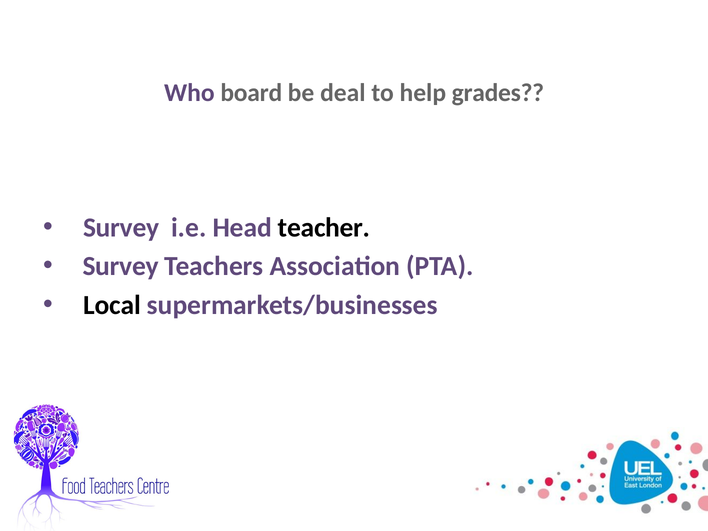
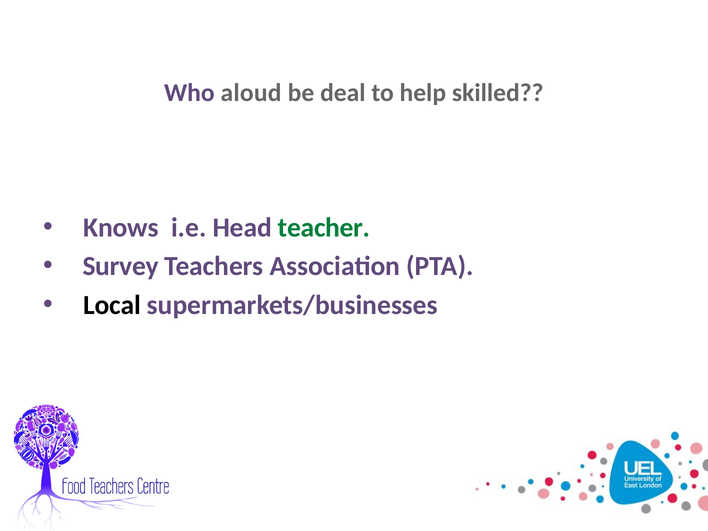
board: board -> aloud (251, 93)
grades: grades -> skilled (498, 93)
Survey: Survey -> Knows (121, 228)
teacher colour: black -> green (324, 228)
